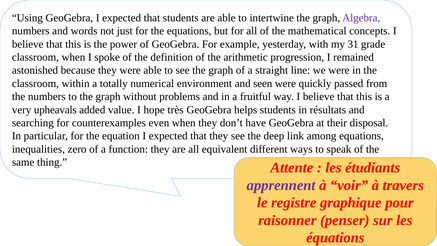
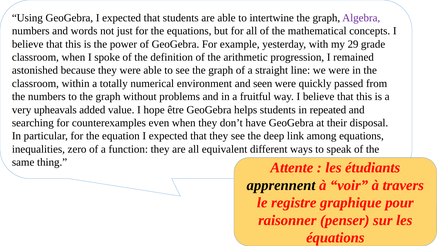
31: 31 -> 29 (353, 44)
très: très -> être (176, 110)
résultats: résultats -> repeated (328, 110)
apprennent colour: purple -> black (281, 185)
